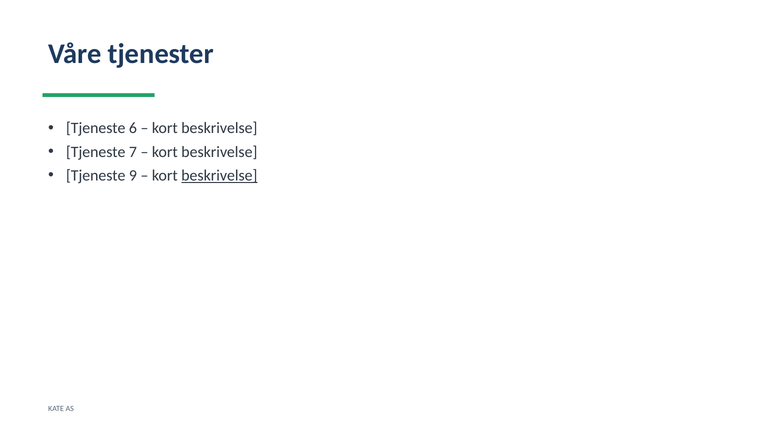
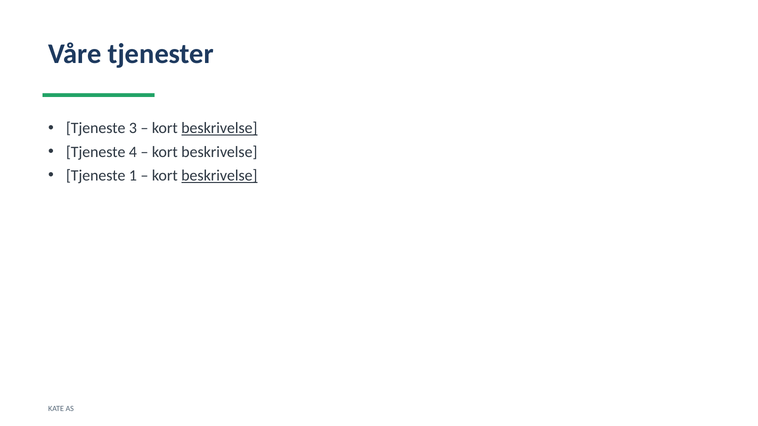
6: 6 -> 3 (133, 128)
beskrivelse underline: none -> present (219, 128)
7: 7 -> 4 (133, 152)
9: 9 -> 1 (133, 176)
